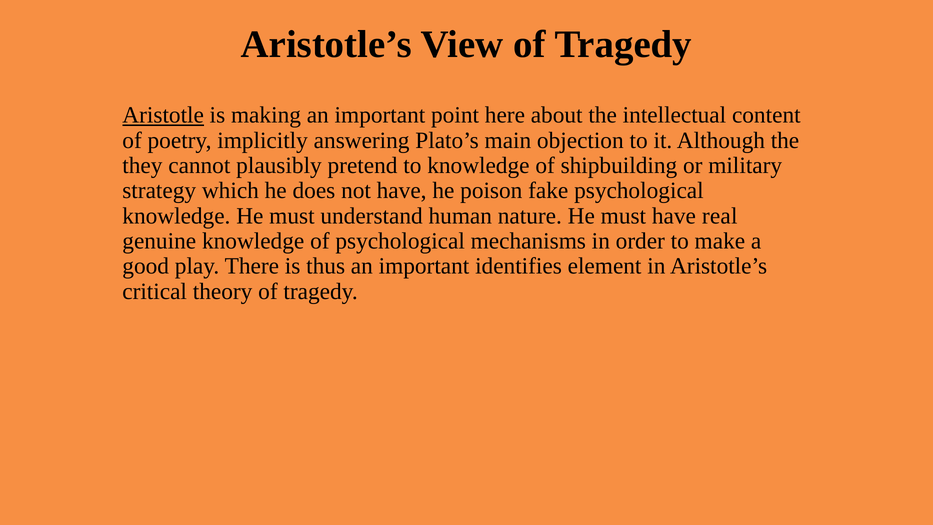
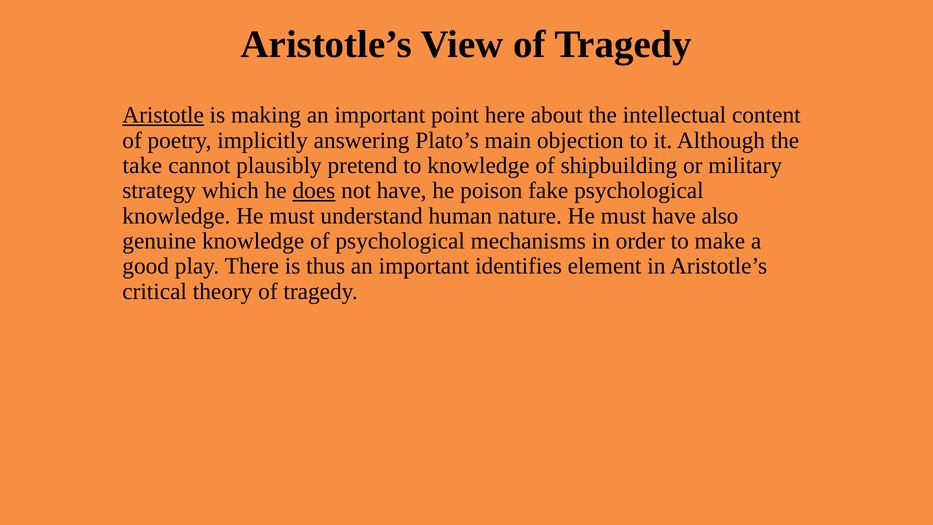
they: they -> take (142, 165)
does underline: none -> present (314, 191)
real: real -> also (720, 216)
